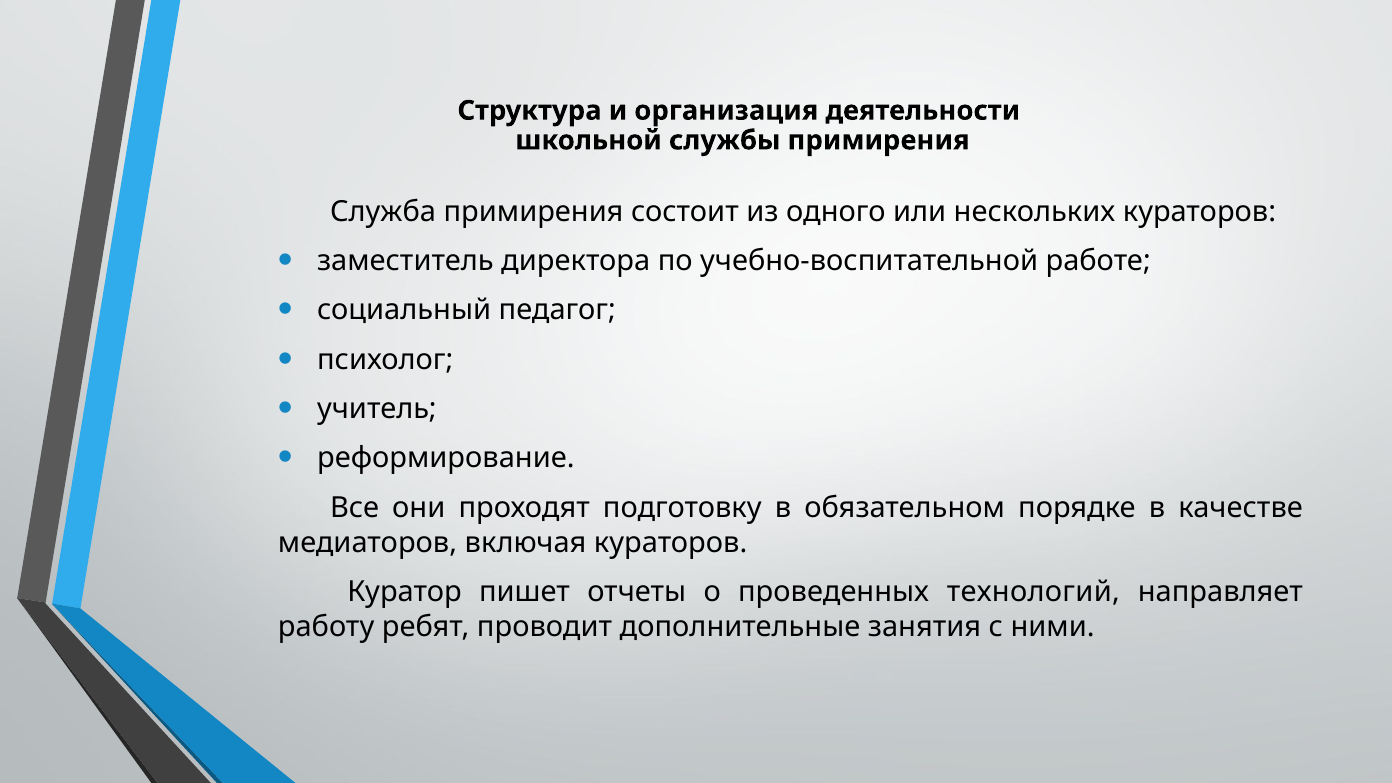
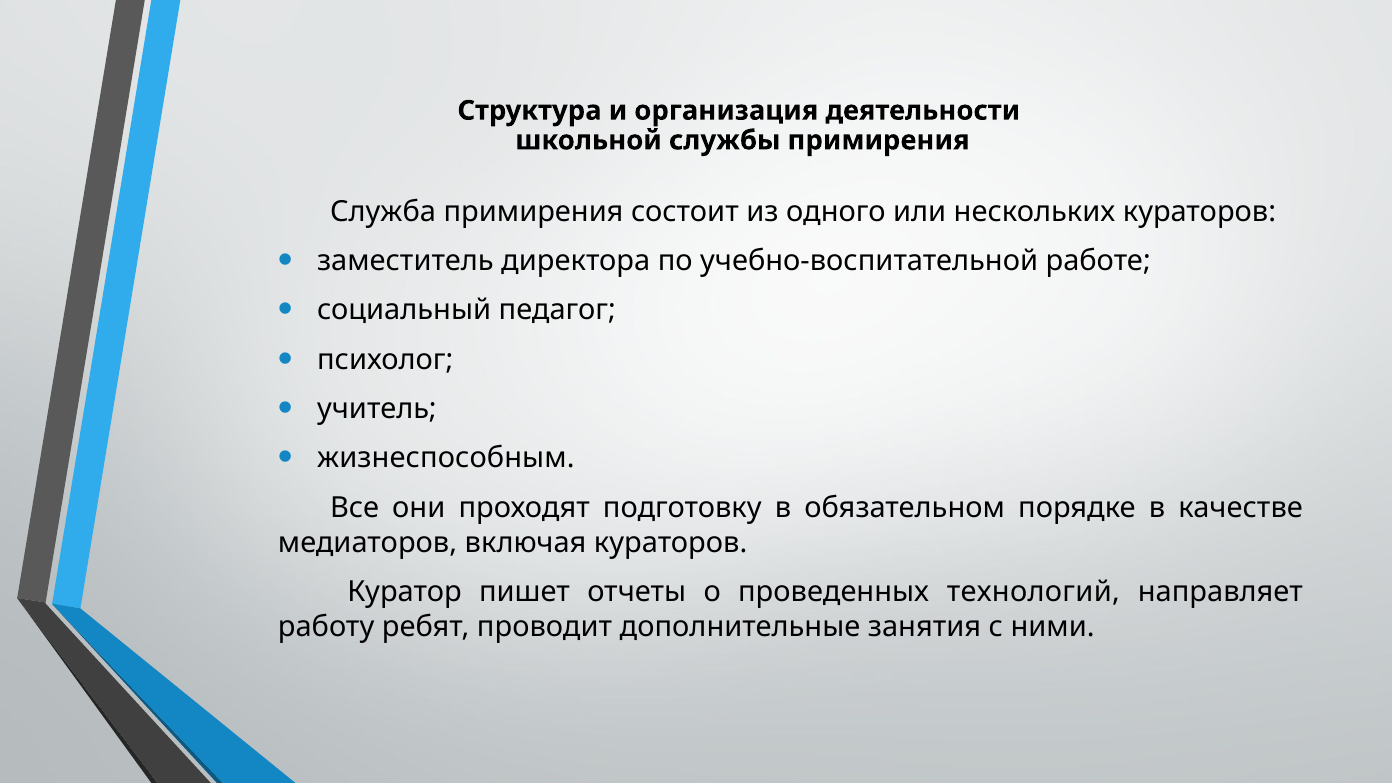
реформирование: реформирование -> жизнеспособным (446, 458)
